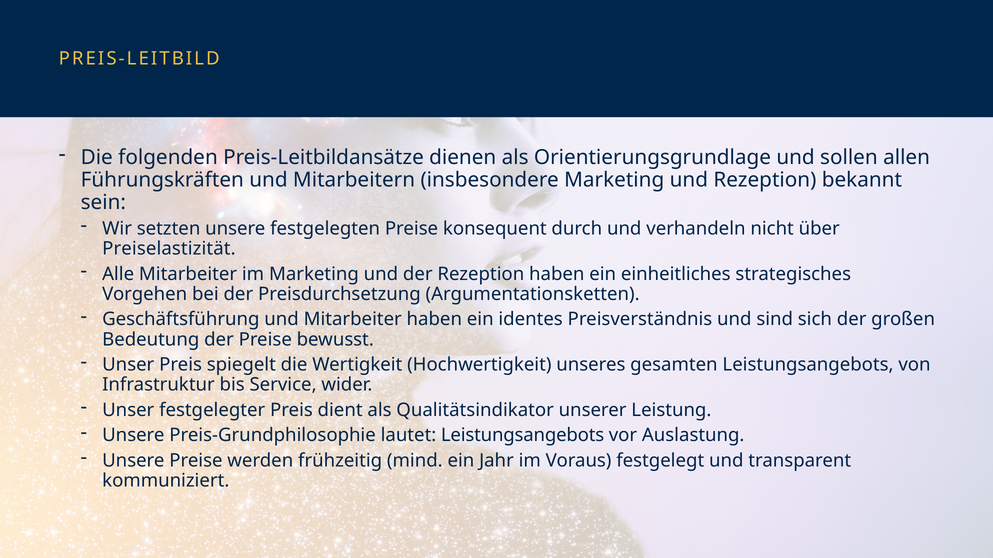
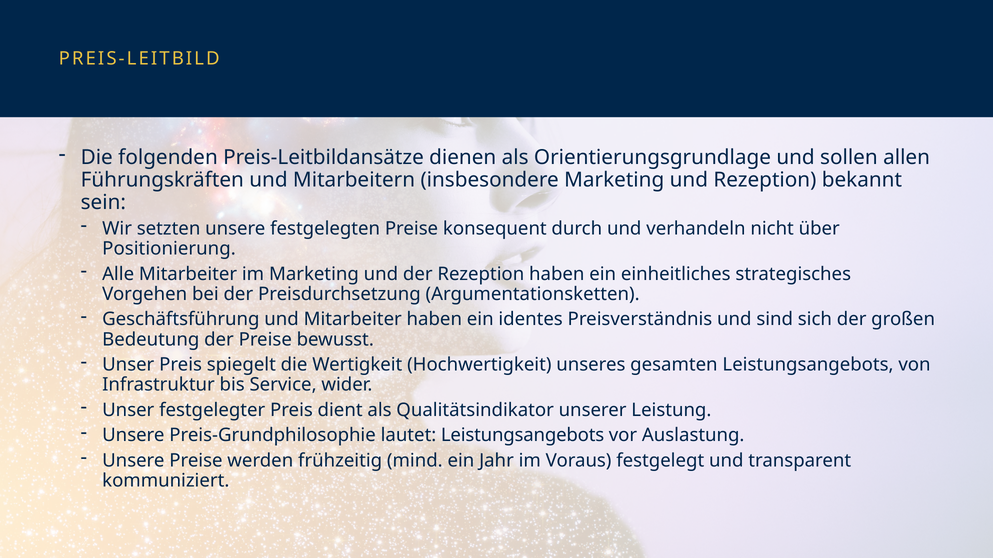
Preiselastizität: Preiselastizität -> Positionierung (169, 249)
